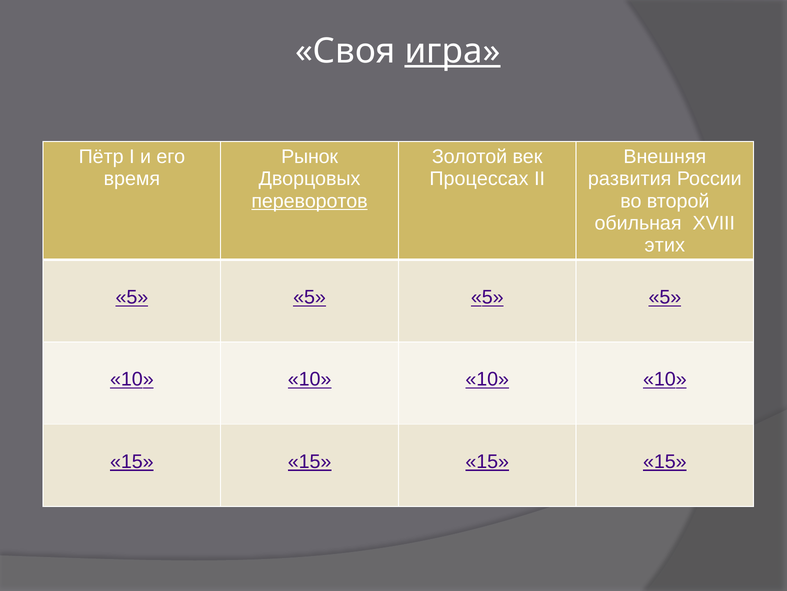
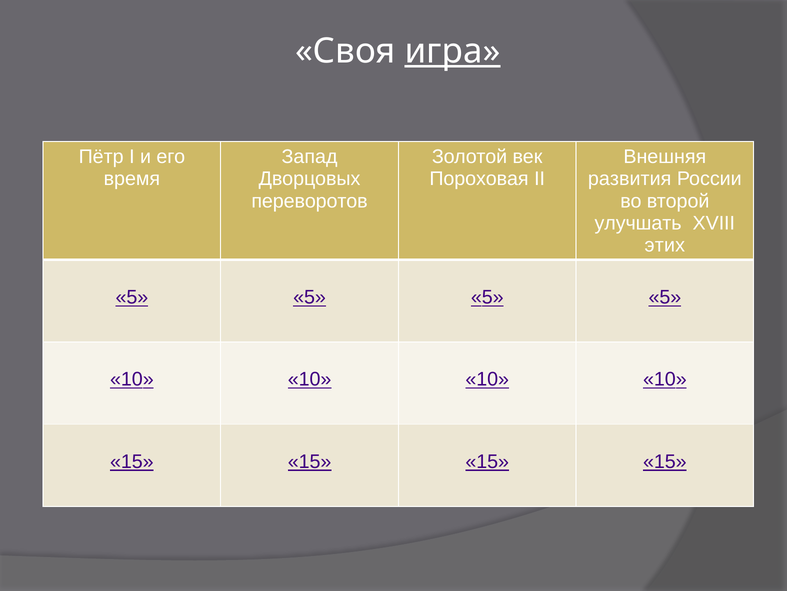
Рынок: Рынок -> Запад (310, 157)
Процессах: Процессах -> Пороховая (479, 179)
переворотов underline: present -> none (310, 201)
обильная: обильная -> улучшать (638, 223)
